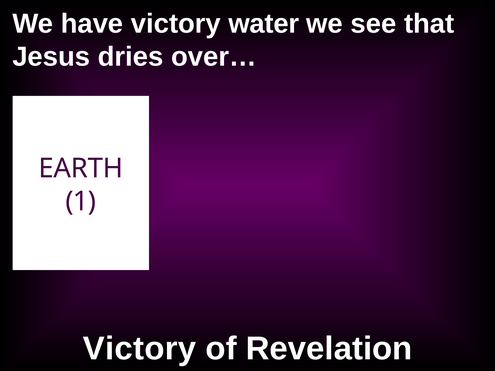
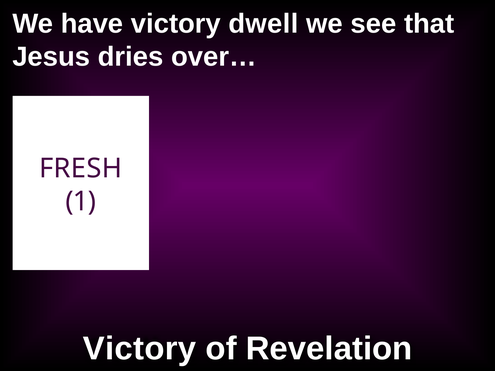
water: water -> dwell (263, 24)
EARTH: EARTH -> FRESH (81, 169)
